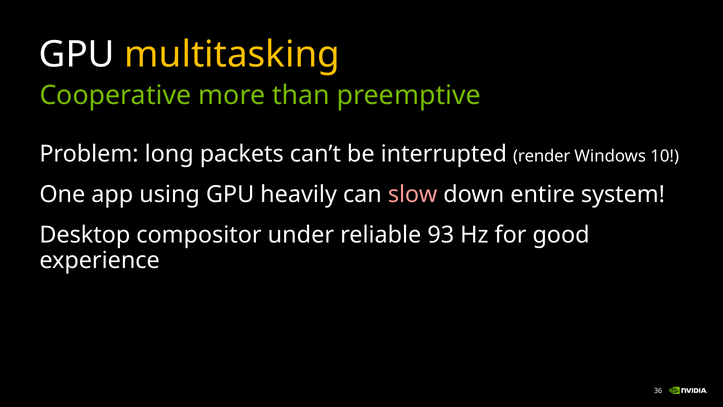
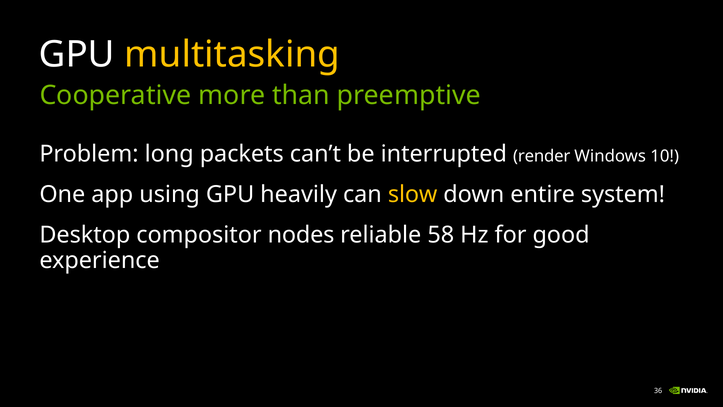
slow colour: pink -> yellow (413, 195)
under: under -> nodes (301, 235)
93: 93 -> 58 (441, 235)
